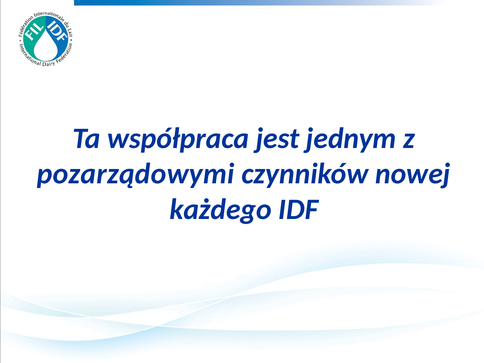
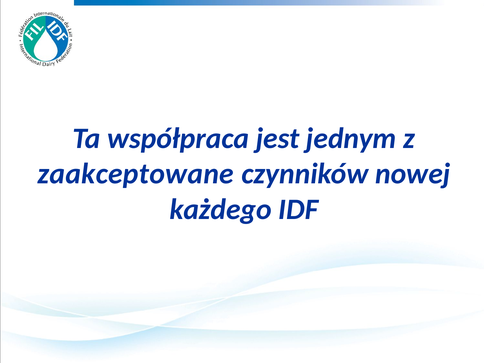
pozarządowymi: pozarządowymi -> zaakceptowane (136, 174)
